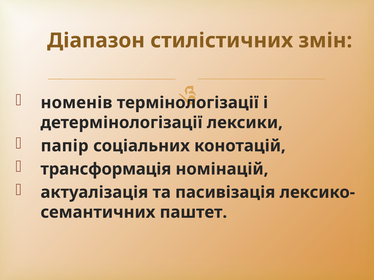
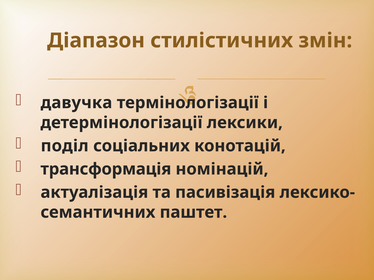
номенів: номенів -> давучка (76, 103)
папір: папір -> поділ (65, 146)
